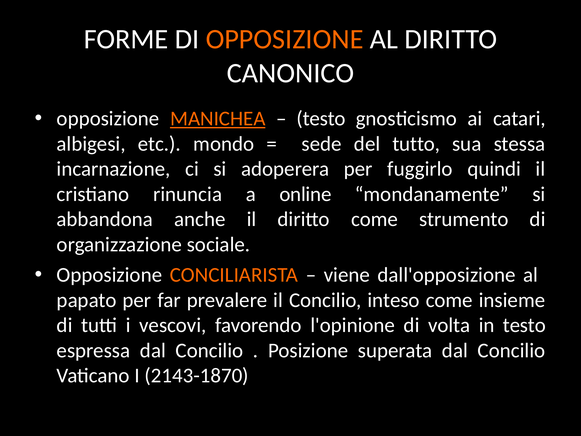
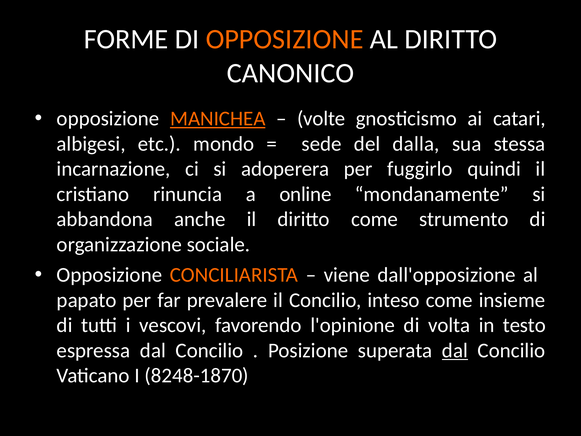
testo: testo -> volte (321, 119)
tutto: tutto -> dalla (416, 144)
dal underline: none -> present (455, 350)
2143-1870: 2143-1870 -> 8248-1870 (197, 375)
